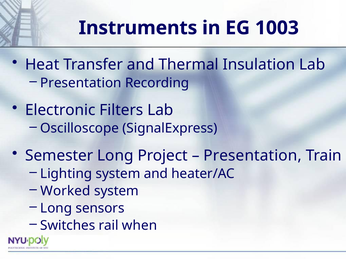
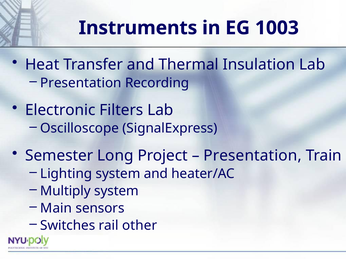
Worked: Worked -> Multiply (65, 191)
Long: Long -> Main (56, 209)
when: when -> other (140, 226)
